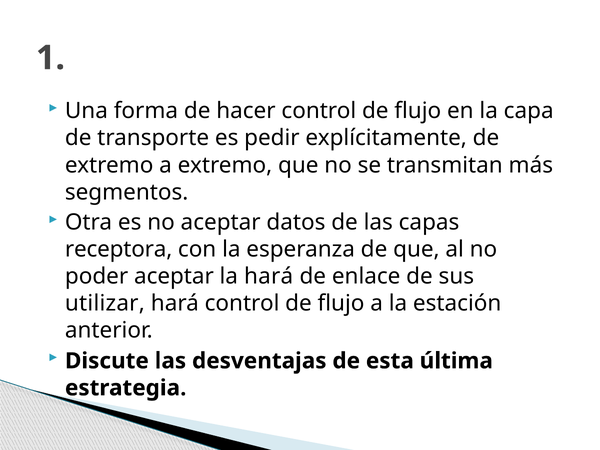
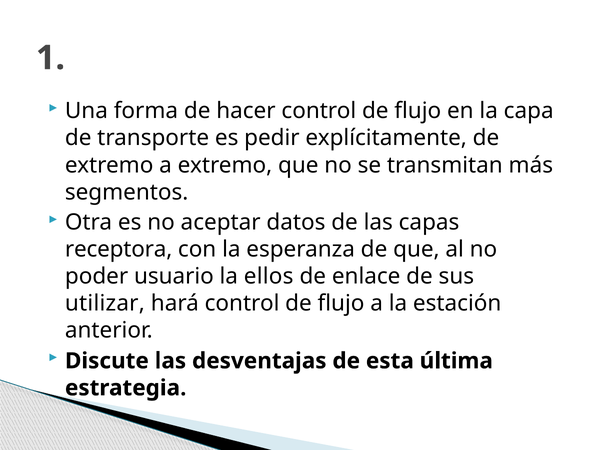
poder aceptar: aceptar -> usuario (174, 277)
la hará: hará -> ellos (269, 277)
